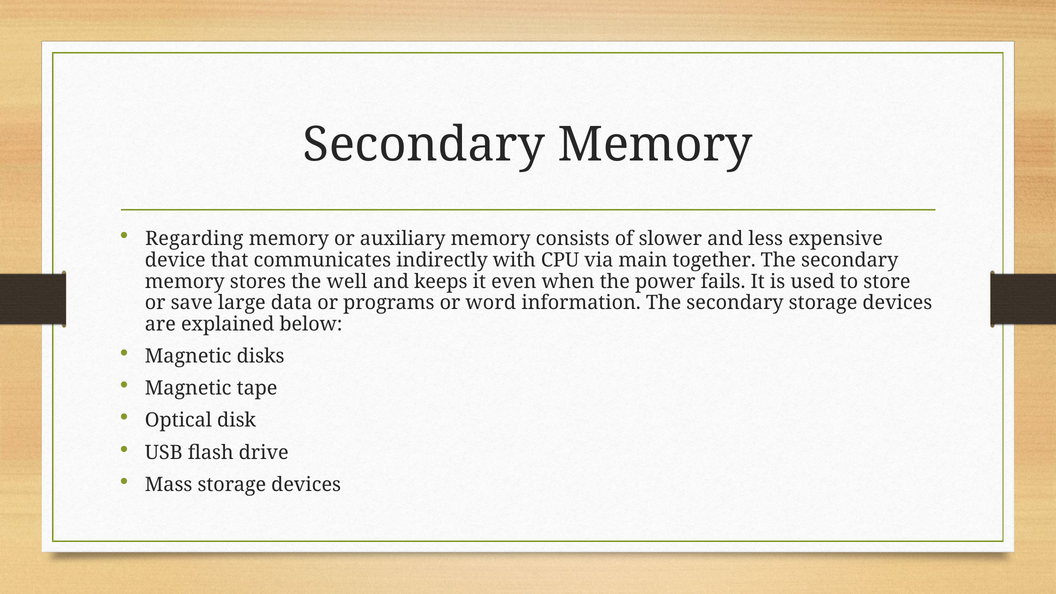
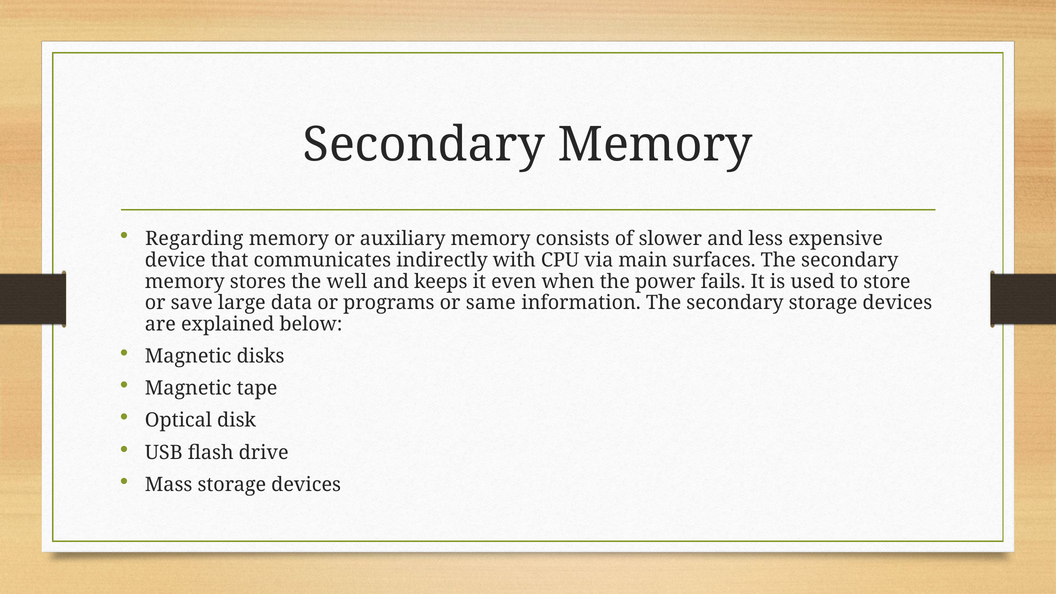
together: together -> surfaces (714, 260)
word: word -> same (491, 303)
